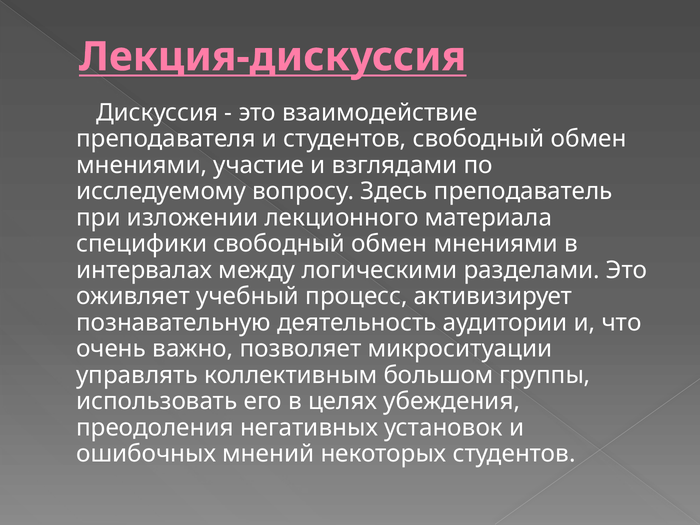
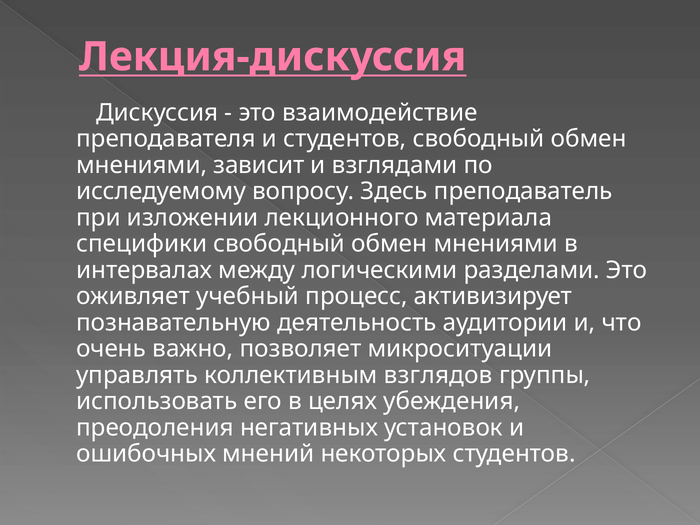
участие: участие -> зависит (259, 165)
большом: большом -> взглядов (438, 375)
